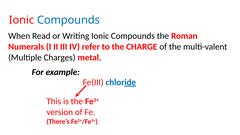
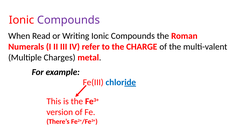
Compounds colour: blue -> purple (69, 20)
